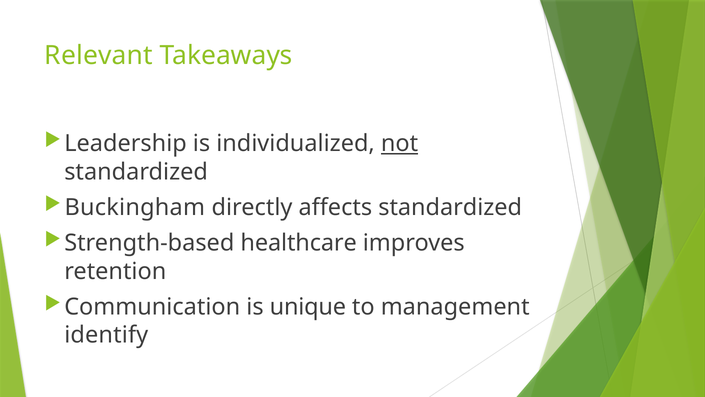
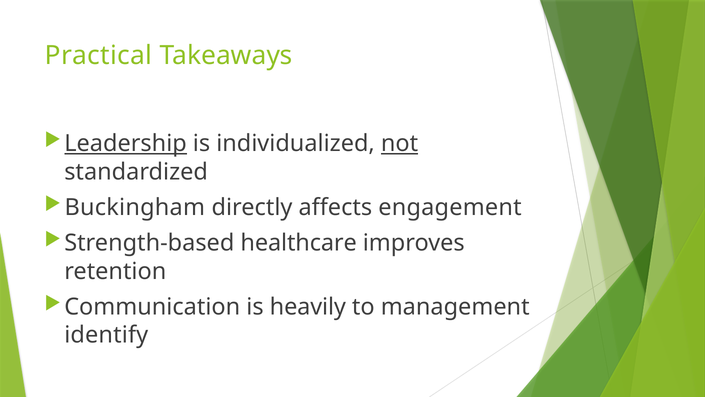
Relevant: Relevant -> Practical (98, 56)
Leadership underline: none -> present (126, 143)
affects standardized: standardized -> engagement (450, 207)
unique: unique -> heavily (308, 307)
